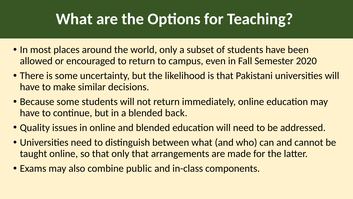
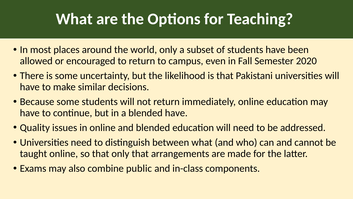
blended back: back -> have (176, 113)
